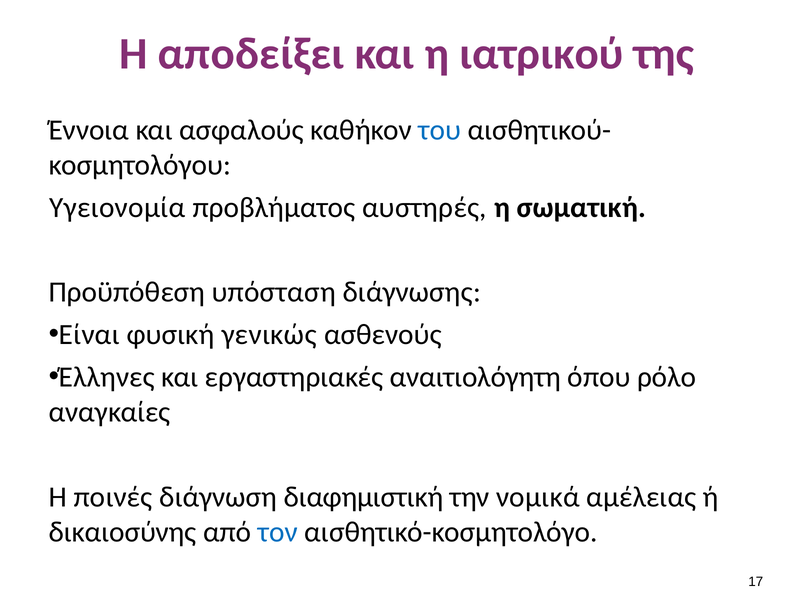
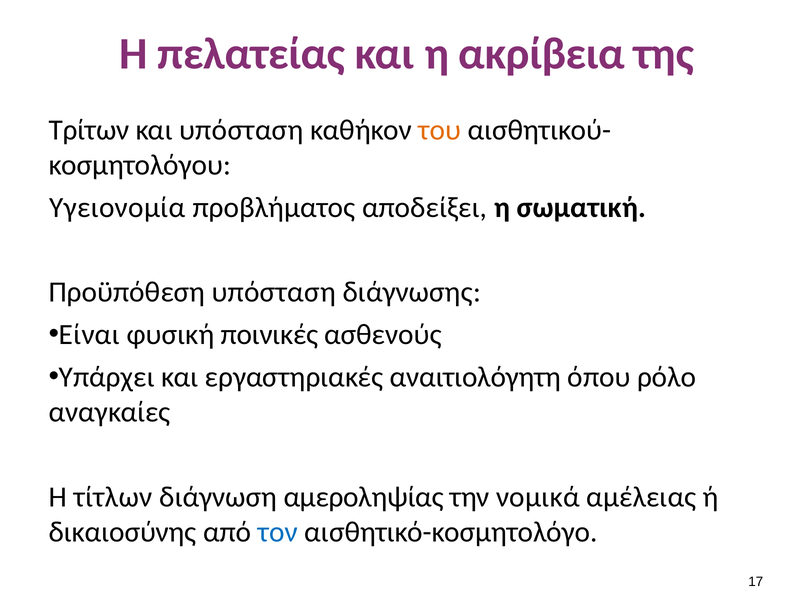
αποδείξει: αποδείξει -> πελατείας (251, 54)
ιατρικού: ιατρικού -> ακρίβεια (542, 54)
Έννοια: Έννοια -> Τρίτων (89, 130)
και ασφαλούς: ασφαλούς -> υπόσταση (241, 130)
του colour: blue -> orange (440, 130)
αυστηρές: αυστηρές -> αποδείξει (425, 208)
γενικώς: γενικώς -> ποινικές (269, 335)
Έλληνες: Έλληνες -> Υπάρχει (107, 377)
ποινές: ποινές -> τίτλων (113, 497)
διαφημιστική: διαφημιστική -> αμεροληψίας (364, 497)
